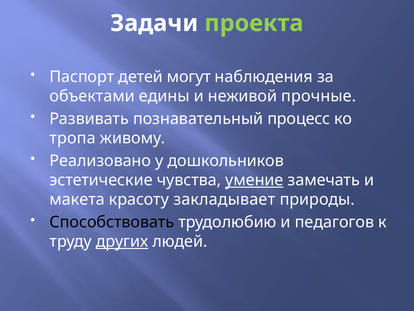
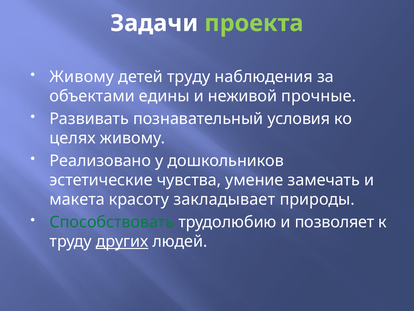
Паспорт: Паспорт -> Живому (82, 77)
детей могут: могут -> труду (189, 77)
процесс: процесс -> условия (299, 119)
тропа: тропа -> целях (73, 138)
умение underline: present -> none (254, 180)
Способствовать colour: black -> green (112, 222)
педагогов: педагогов -> позволяет (335, 222)
